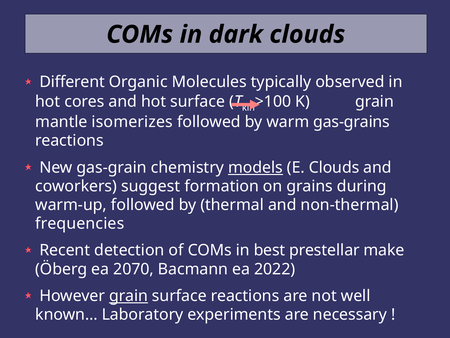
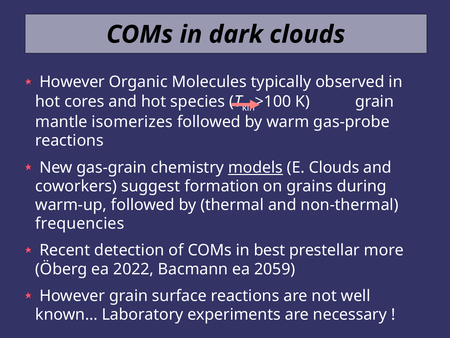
Different: Different -> However (72, 82)
hot surface: surface -> species (198, 102)
gas-grains: gas-grains -> gas-probe (351, 122)
make: make -> more (384, 250)
2070: 2070 -> 2022 (134, 269)
2022: 2022 -> 2059 (275, 269)
grain underline: present -> none (128, 296)
